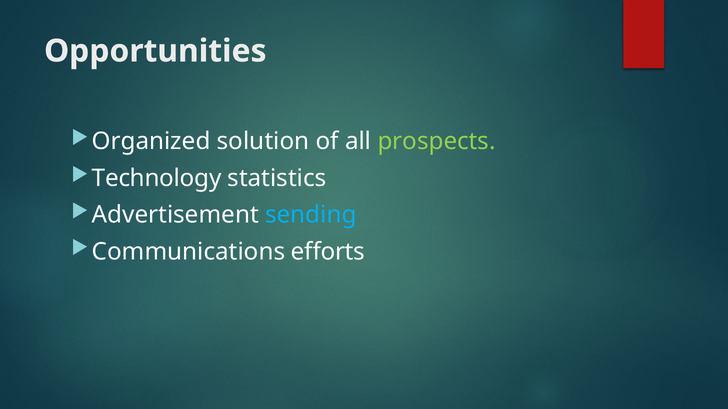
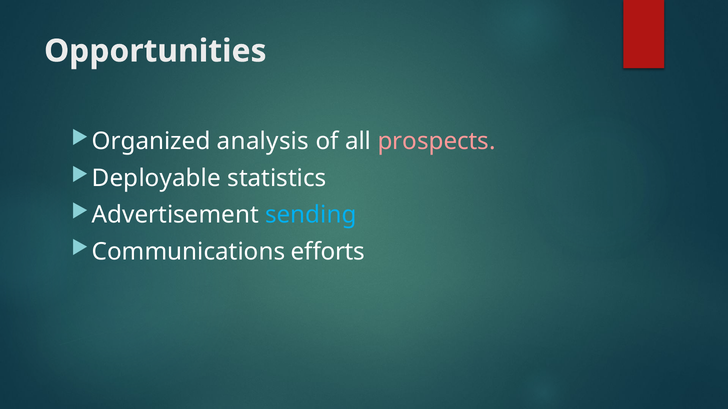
solution: solution -> analysis (263, 142)
prospects colour: light green -> pink (437, 142)
Technology: Technology -> Deployable (156, 178)
